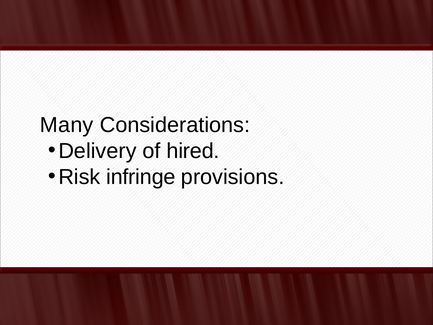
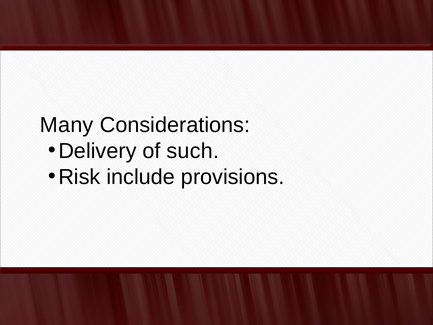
hired: hired -> such (193, 151)
infringe: infringe -> include (141, 177)
